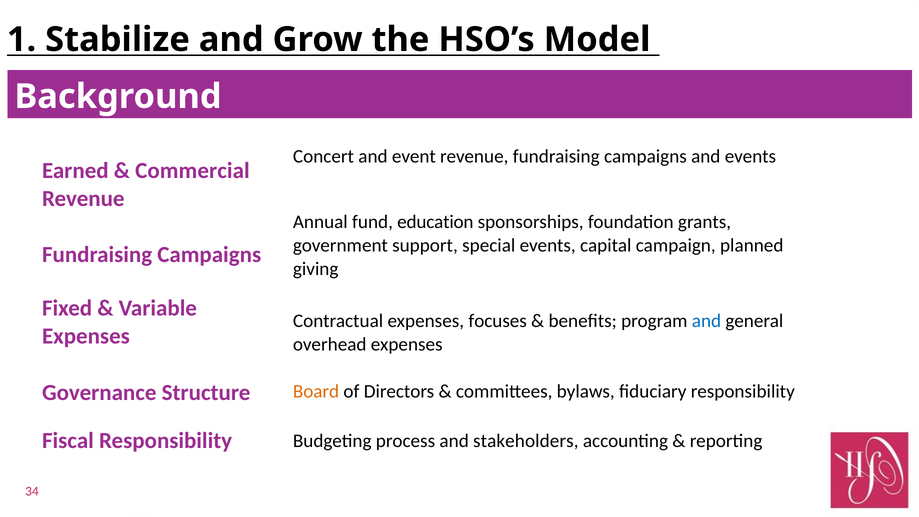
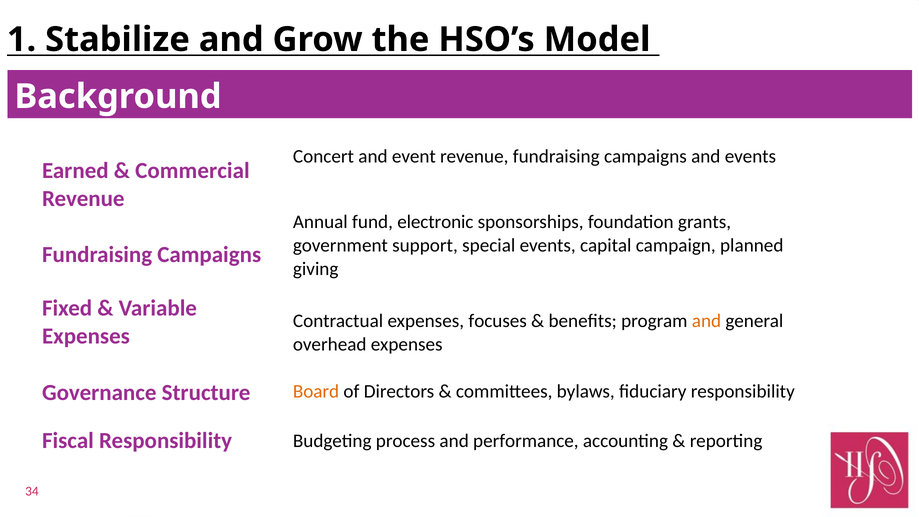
education: education -> electronic (435, 222)
and colour: blue -> orange (706, 321)
stakeholders: stakeholders -> performance (526, 441)
